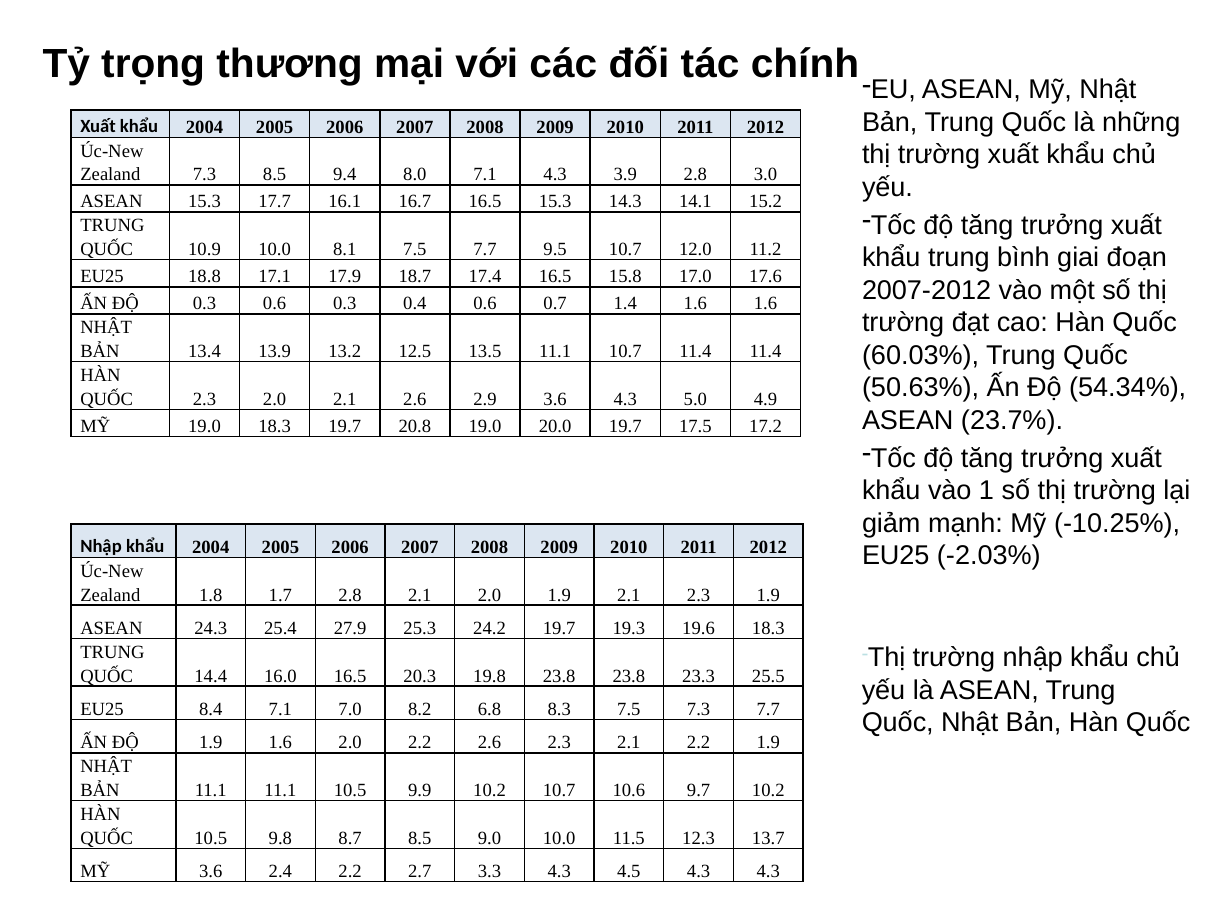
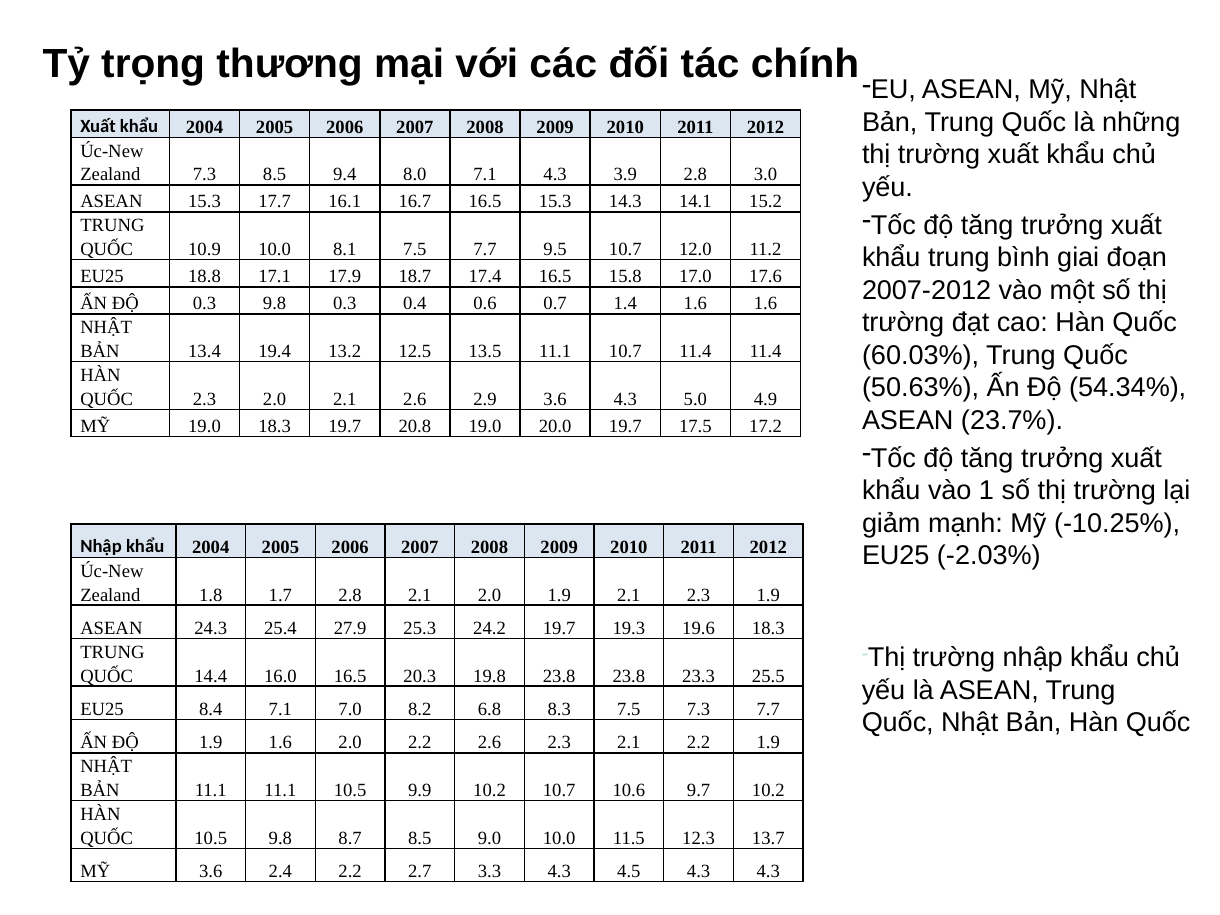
0.3 0.6: 0.6 -> 9.8 (275, 304)
13.9: 13.9 -> 19.4 (275, 351)
